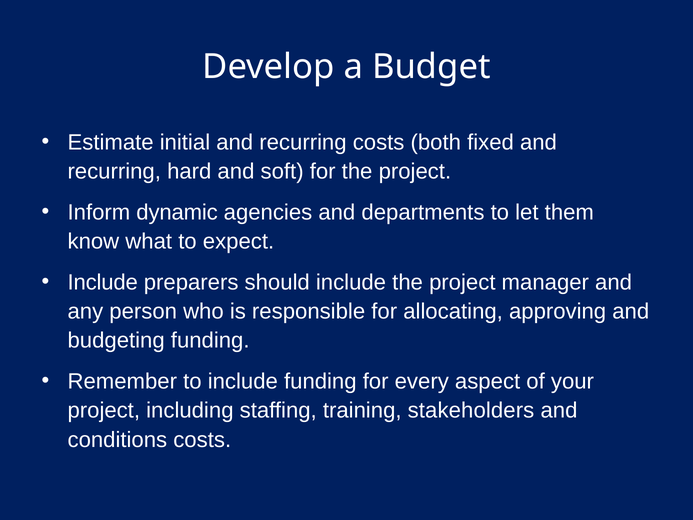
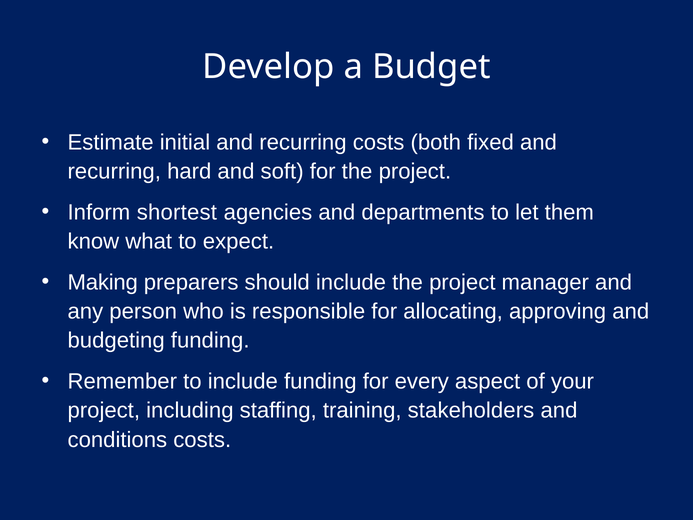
dynamic: dynamic -> shortest (177, 212)
Include: Include -> Making (103, 282)
